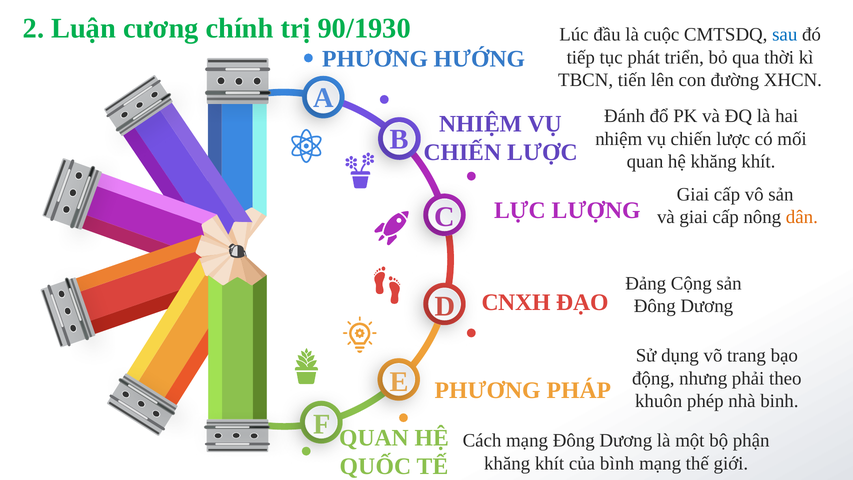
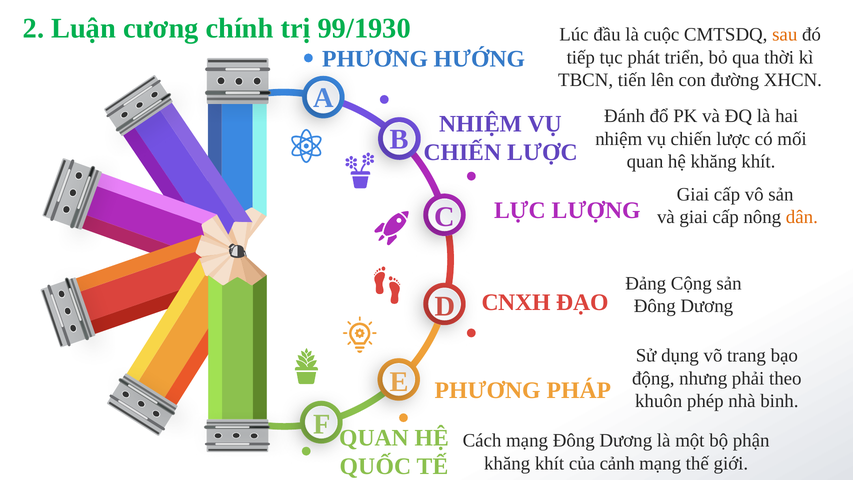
90/1930: 90/1930 -> 99/1930 (364, 28)
sau colour: blue -> orange (785, 35)
bình: bình -> cảnh (617, 463)
